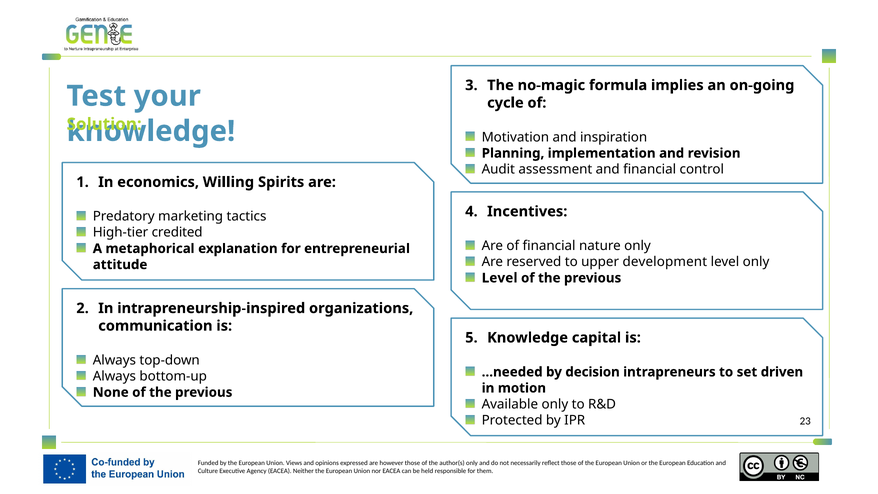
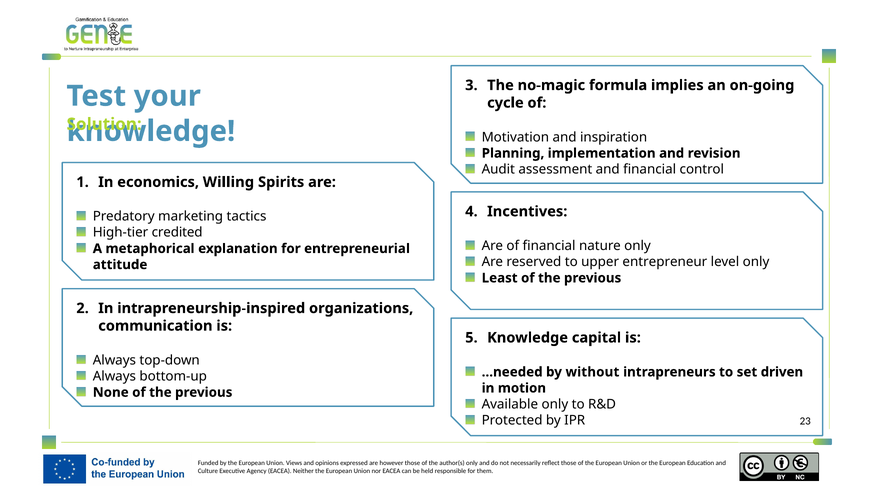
development: development -> entrepreneur (665, 262)
Level: Level -> Least (500, 278)
decision: decision -> without (592, 372)
